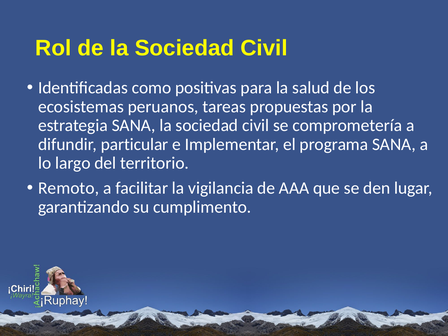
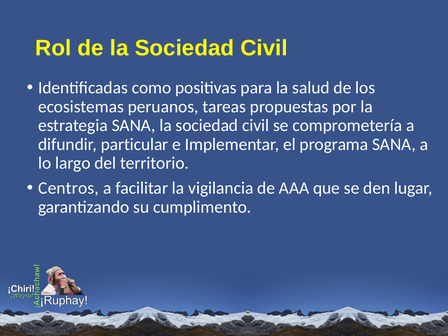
Remoto: Remoto -> Centros (69, 188)
